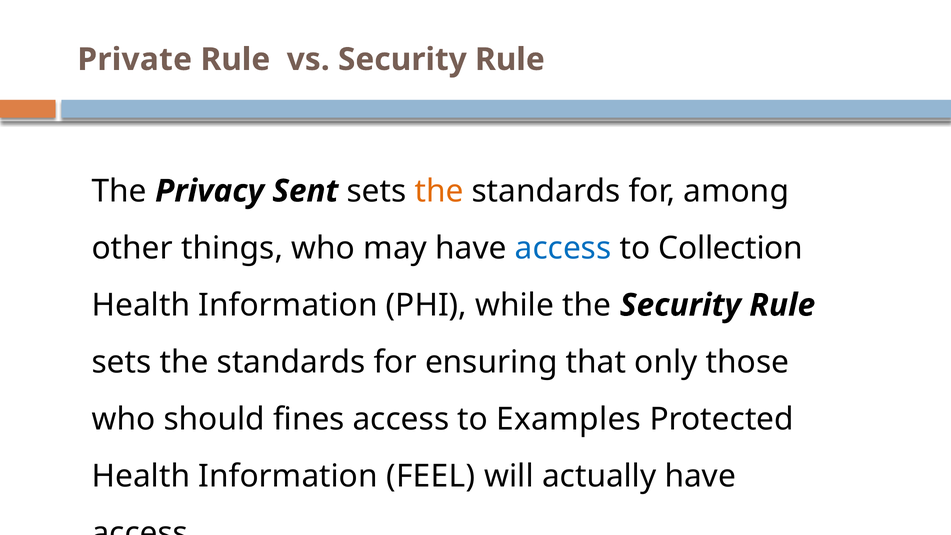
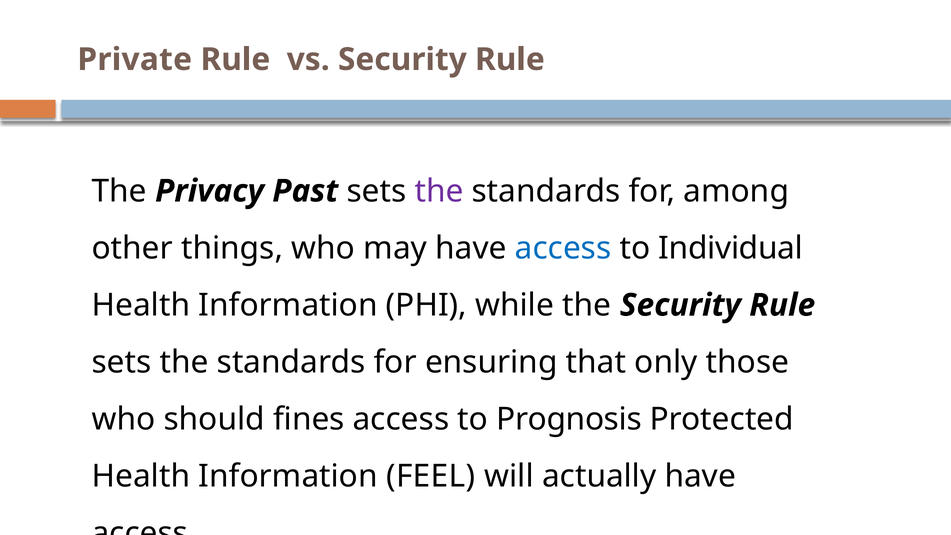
Sent: Sent -> Past (305, 191)
the colour: orange -> purple (439, 191)
Collection: Collection -> Individual (731, 248)
Examples: Examples -> Prognosis (569, 419)
